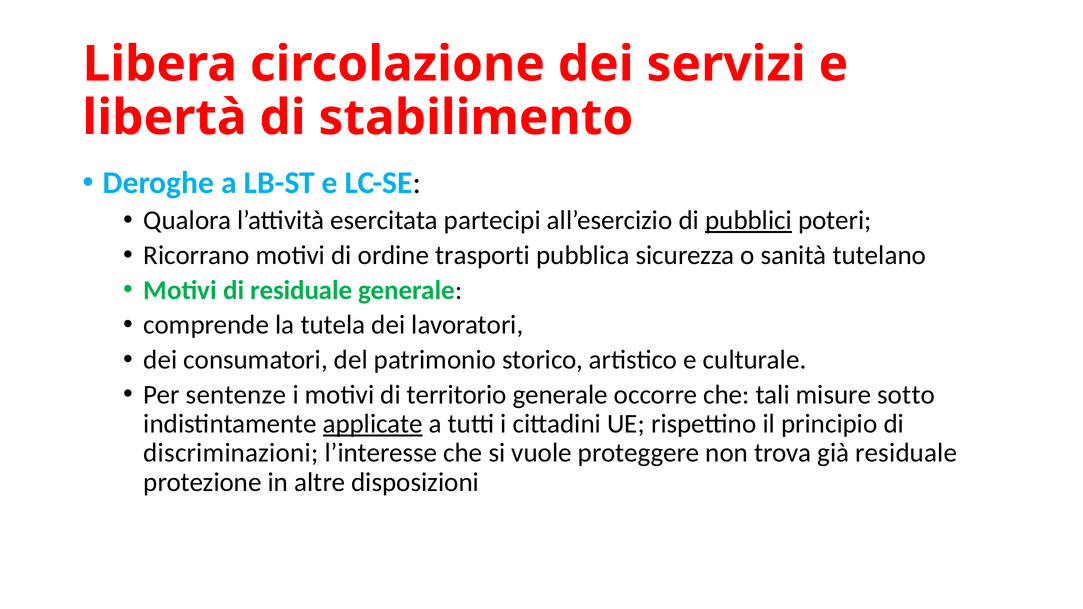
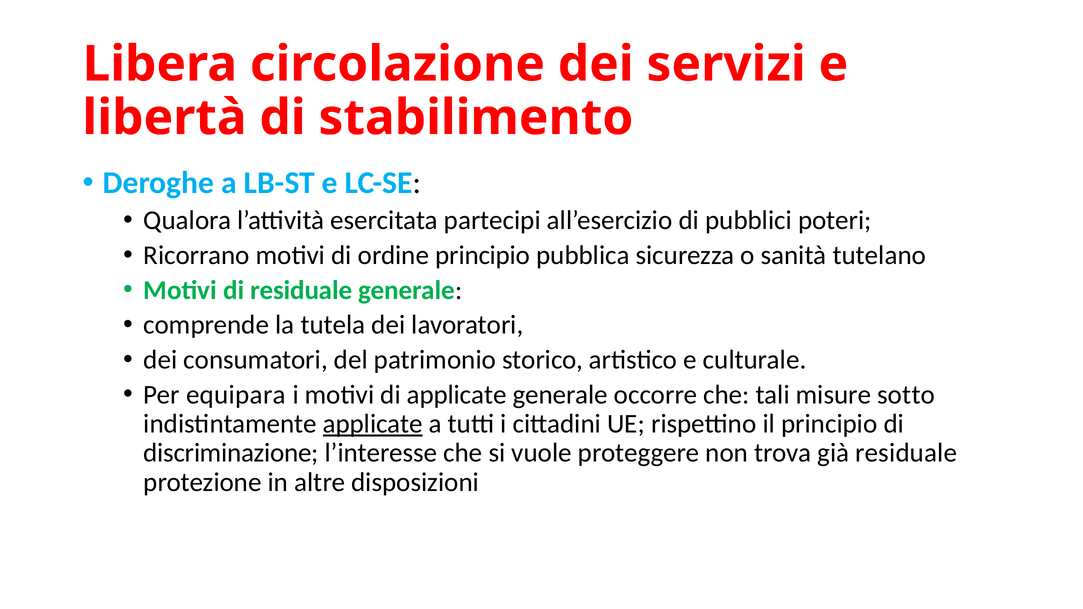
pubblici underline: present -> none (749, 220)
ordine trasporti: trasporti -> principio (483, 255)
sentenze: sentenze -> equipara (236, 395)
di territorio: territorio -> applicate (457, 395)
discriminazioni: discriminazioni -> discriminazione (231, 453)
